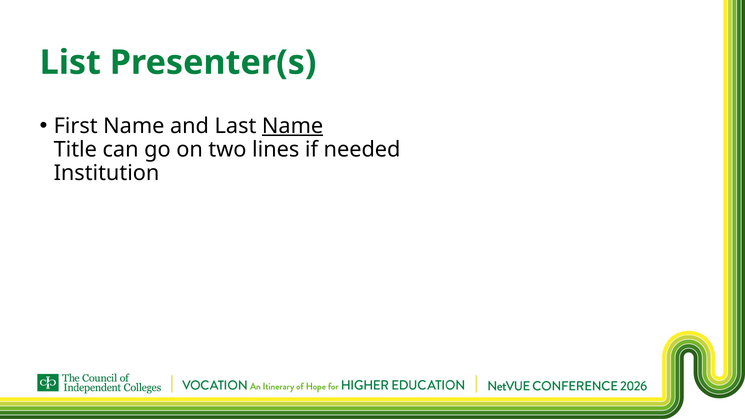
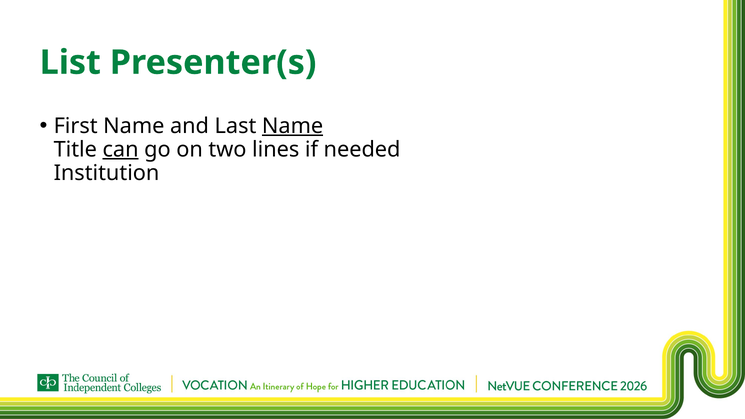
can underline: none -> present (121, 149)
